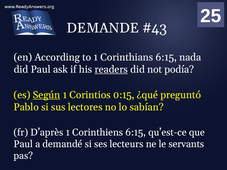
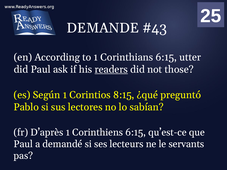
nada: nada -> utter (190, 57)
podía: podía -> those (179, 70)
Según underline: present -> none (47, 95)
0:15: 0:15 -> 8:15 (124, 95)
